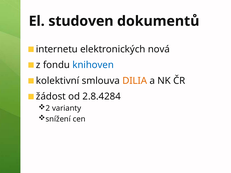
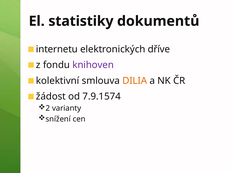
studoven: studoven -> statistiky (81, 21)
nová: nová -> dříve (159, 49)
knihoven colour: blue -> purple (93, 65)
2.8.4284: 2.8.4284 -> 7.9.1574 (102, 97)
